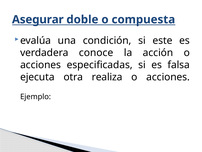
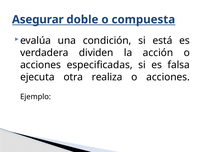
este: este -> está (162, 40)
conoce: conoce -> dividen (96, 53)
